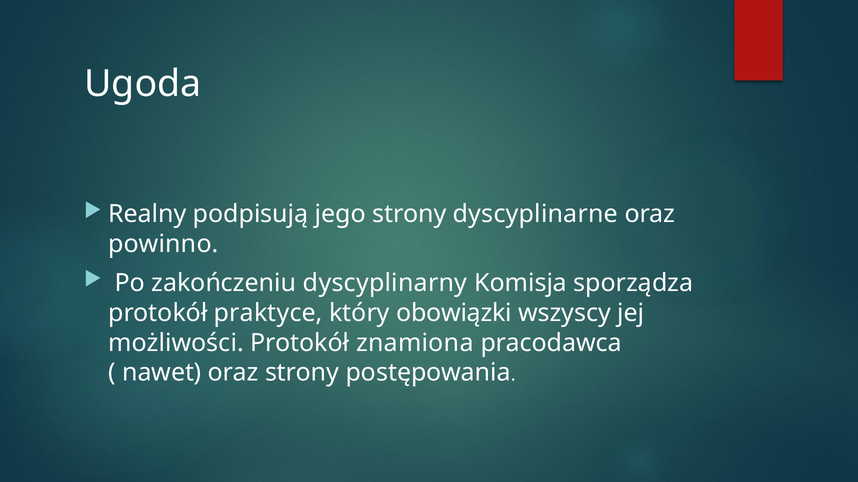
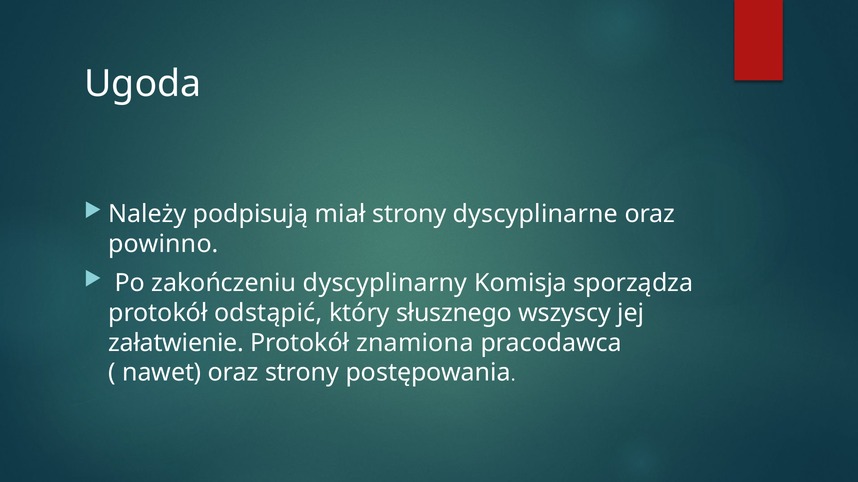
Realny: Realny -> Należy (147, 214)
jego: jego -> miał (340, 214)
praktyce: praktyce -> odstąpić (268, 313)
obowiązki: obowiązki -> słusznego (454, 313)
możliwości: możliwości -> załatwienie (176, 343)
